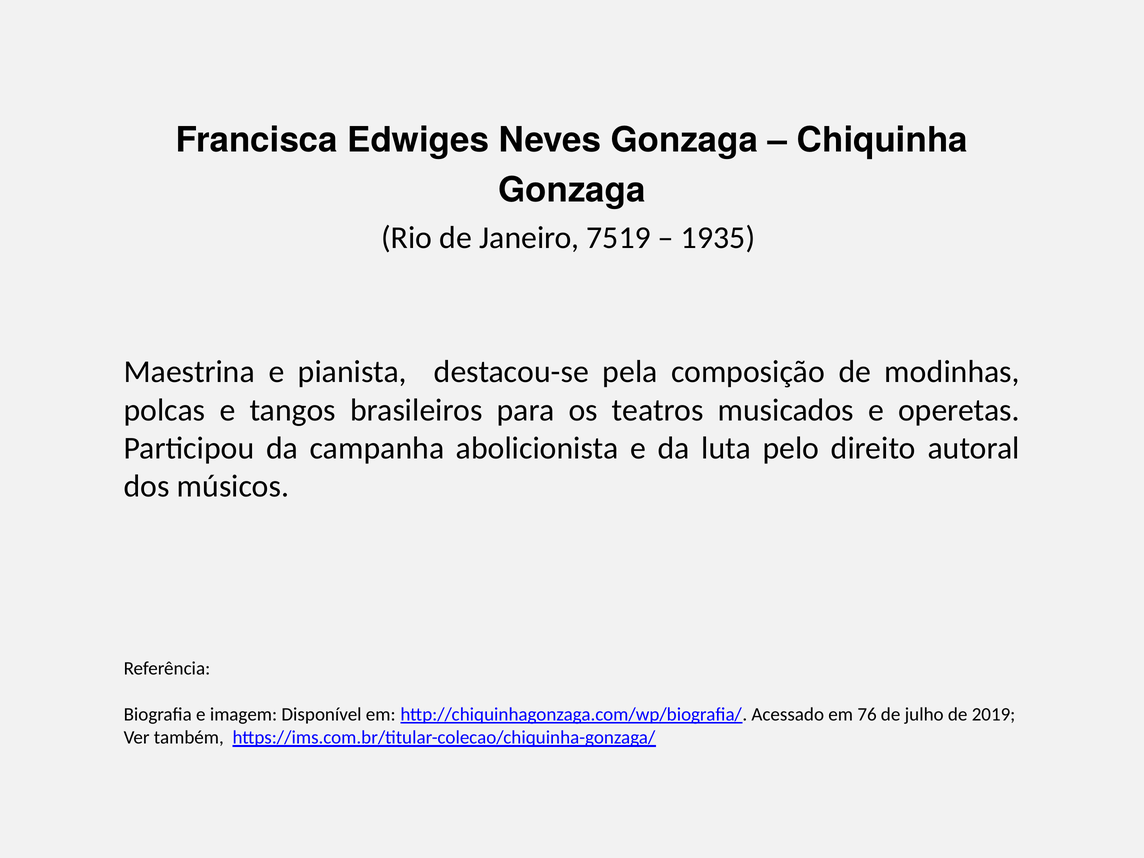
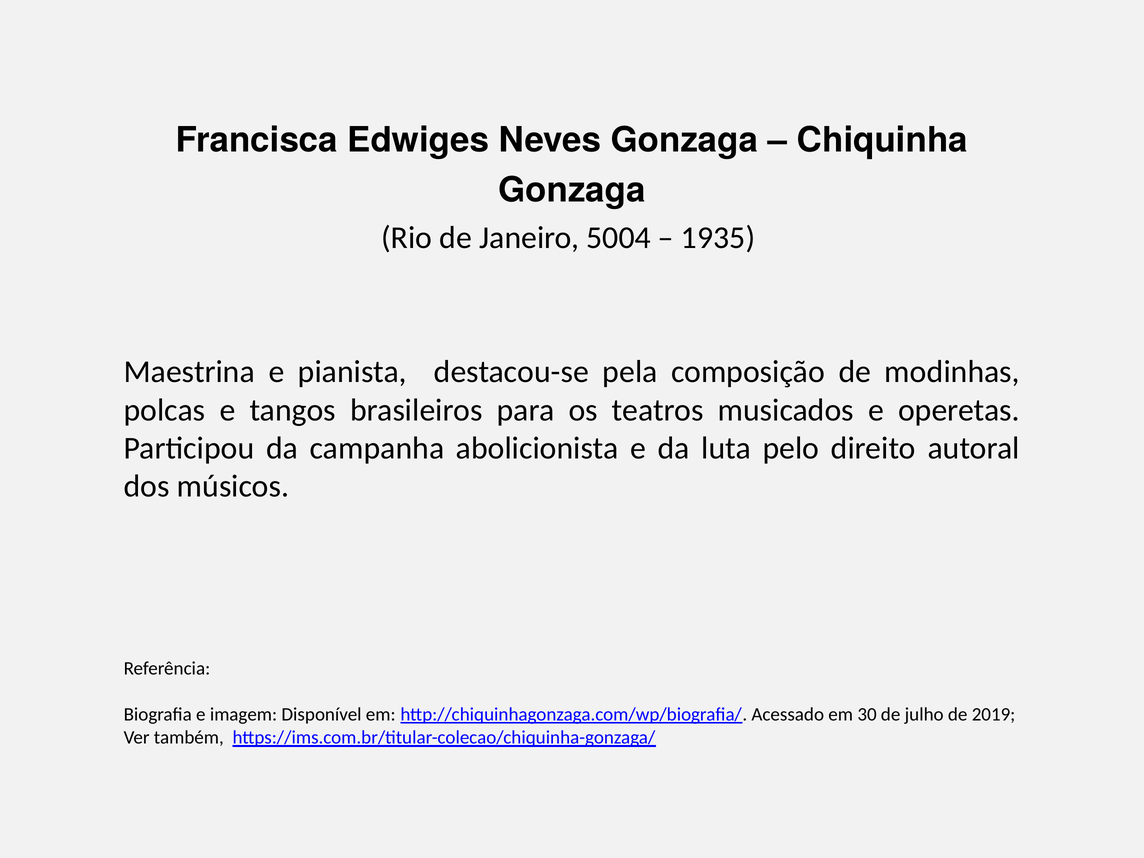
7519: 7519 -> 5004 (619, 238)
76: 76 -> 30 (867, 714)
